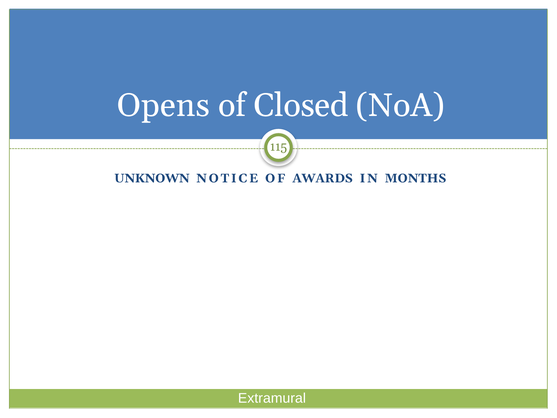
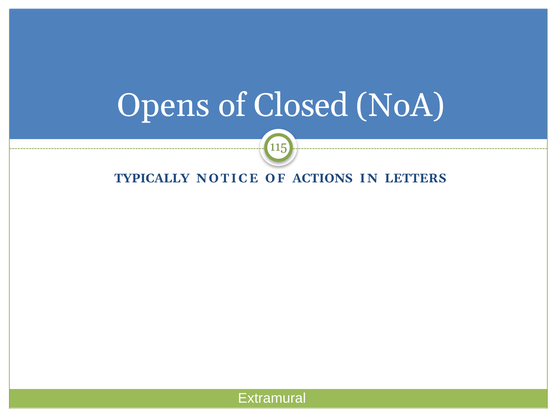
UNKNOWN: UNKNOWN -> TYPICALLY (152, 178)
AWARDS: AWARDS -> ACTIONS (323, 178)
MONTHS: MONTHS -> LETTERS (416, 178)
